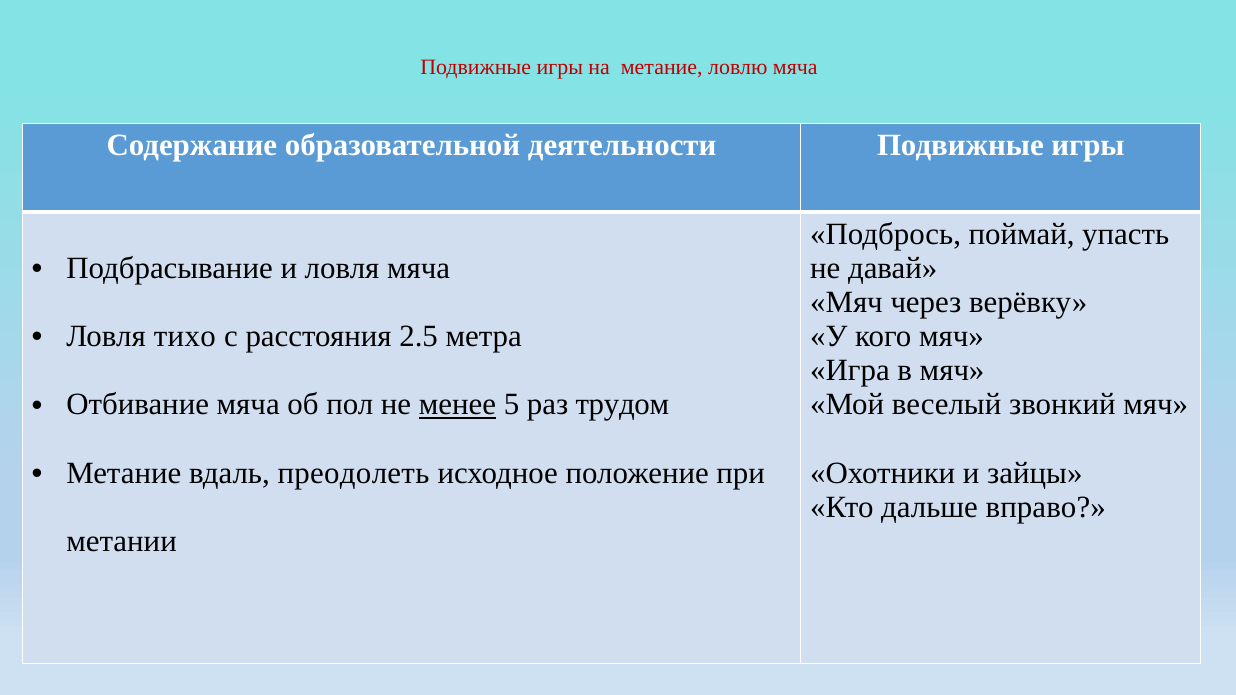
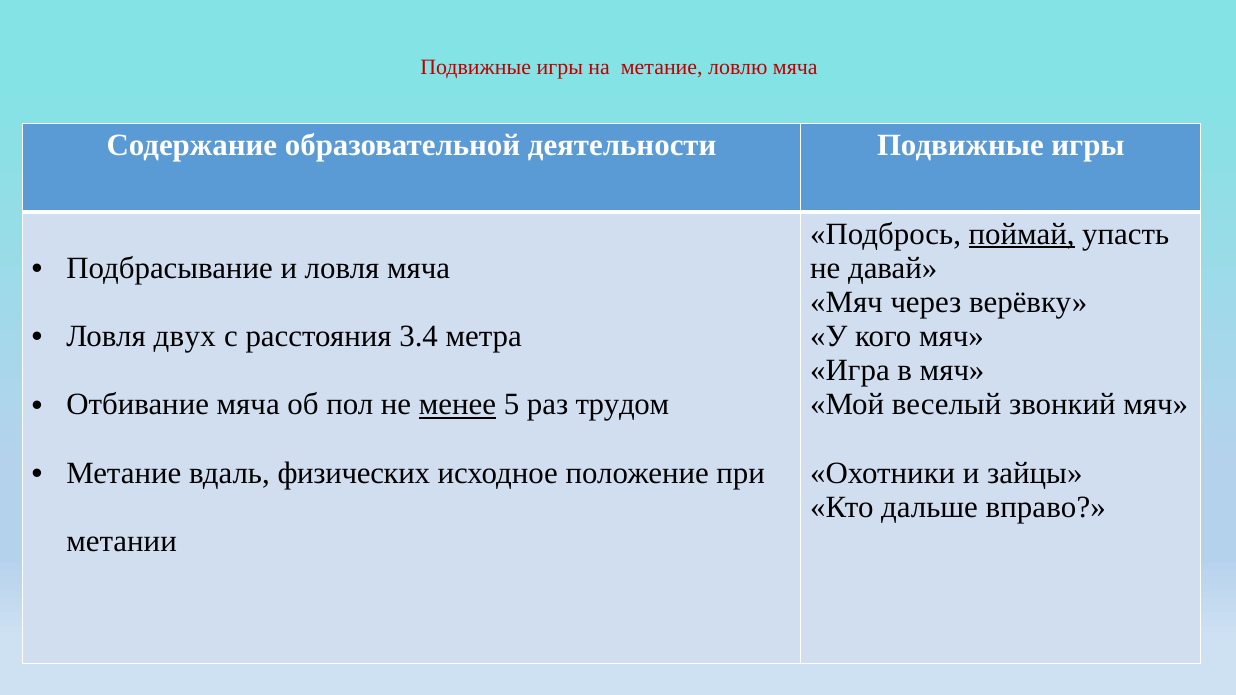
поймай underline: none -> present (1022, 234)
тихо: тихо -> двух (185, 337)
2.5: 2.5 -> 3.4 (419, 337)
преодолеть: преодолеть -> физических (354, 473)
